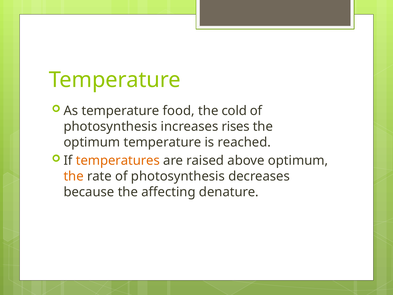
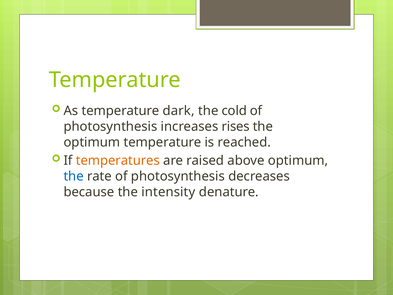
food: food -> dark (179, 111)
the colour: orange -> blue (74, 176)
affecting: affecting -> intensity (168, 192)
